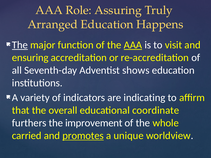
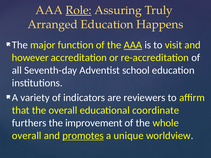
Role underline: none -> present (79, 10)
The underline: present -> none (20, 45)
ensuring: ensuring -> however (30, 58)
shows: shows -> school (136, 70)
indicating: indicating -> reviewers (144, 98)
carried: carried -> overall (27, 136)
